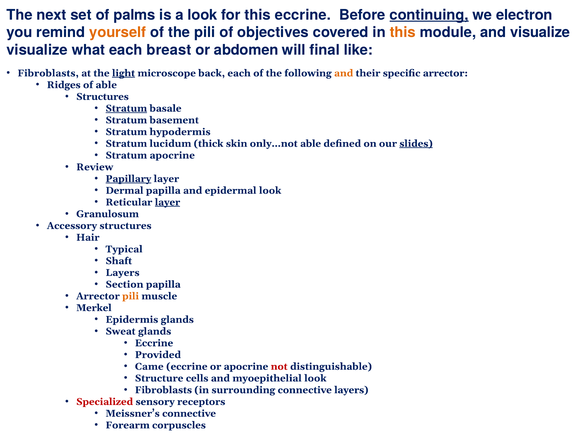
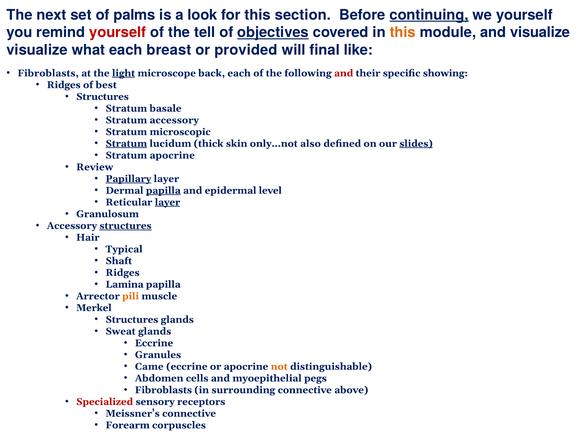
this eccrine: eccrine -> section (303, 15)
we electron: electron -> yourself (524, 15)
yourself colour: orange -> red (118, 32)
the pili: pili -> tell (205, 32)
objectives underline: none -> present (273, 32)
abdomen: abdomen -> provided (246, 50)
and colour: orange -> red (344, 73)
specific arrector: arrector -> showing (445, 73)
of able: able -> best (106, 85)
Stratum underline: present -> none (126, 108)
Stratum basement: basement -> accessory (174, 120)
hypodermis: hypodermis -> microscopic (180, 132)
Stratum underline: none -> present (126, 144)
only…not able: able -> also (310, 144)
papilla underline: none -> present (163, 191)
epidermal look: look -> level (270, 191)
structures underline: none -> present (125, 226)
Layers: Layers -> Ridges (123, 273)
Section: Section -> Lamina (125, 285)
Epidermis: Epidermis -> Structures (132, 320)
Provided: Provided -> Granules (158, 355)
not colour: red -> orange (279, 367)
Structure: Structure -> Abdomen (159, 378)
myoepithelial look: look -> pegs (315, 378)
connective layers: layers -> above (351, 390)
